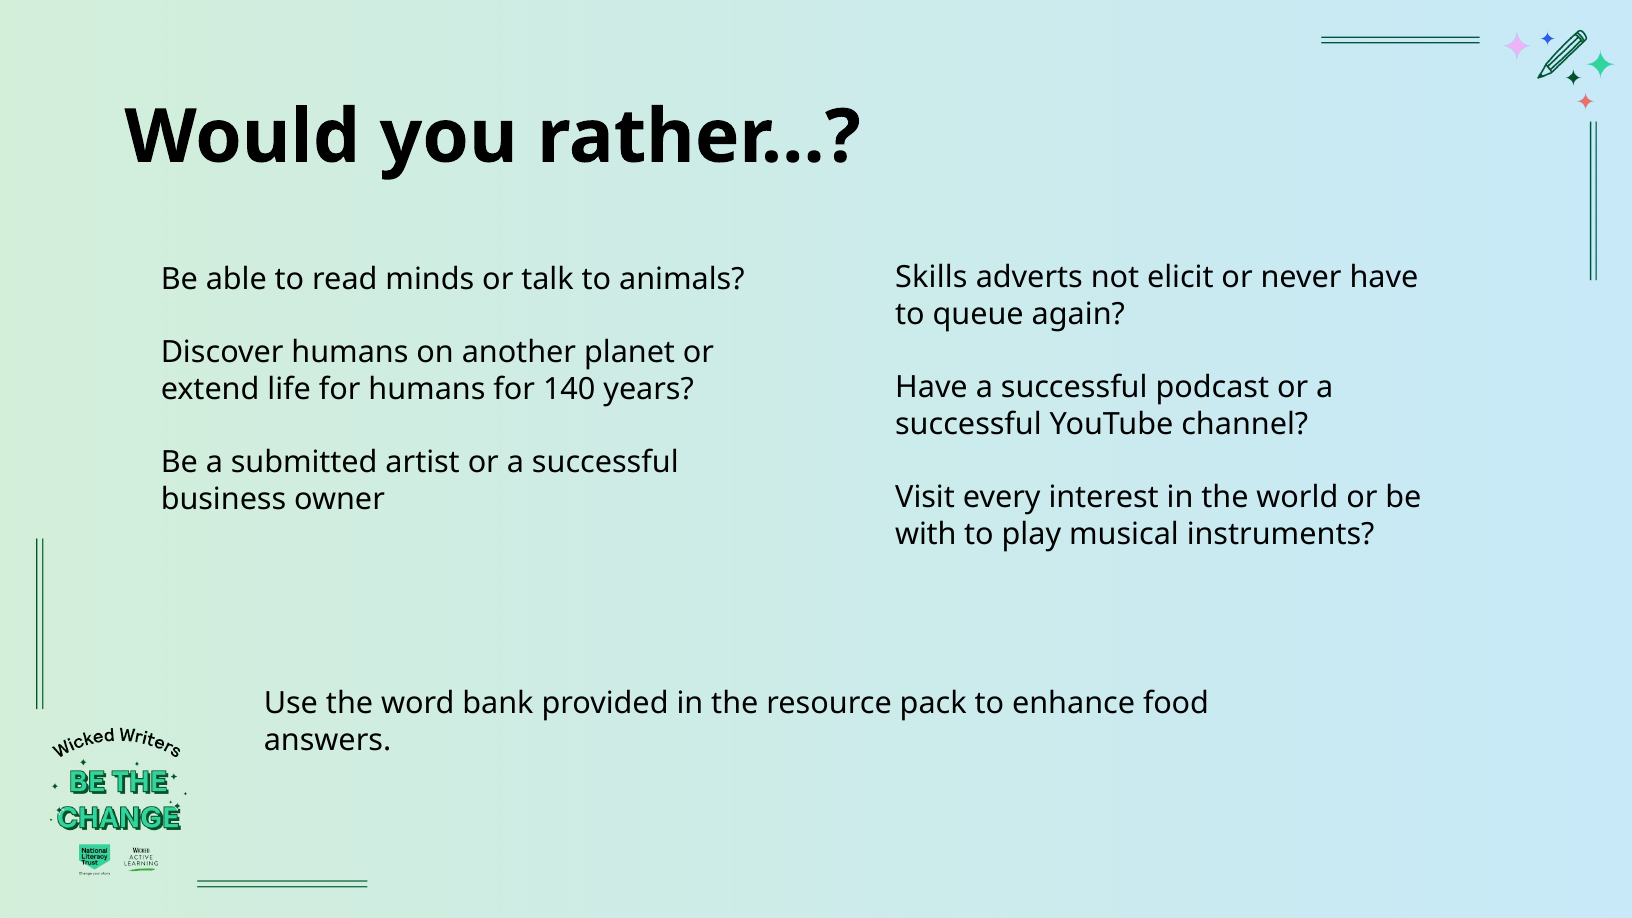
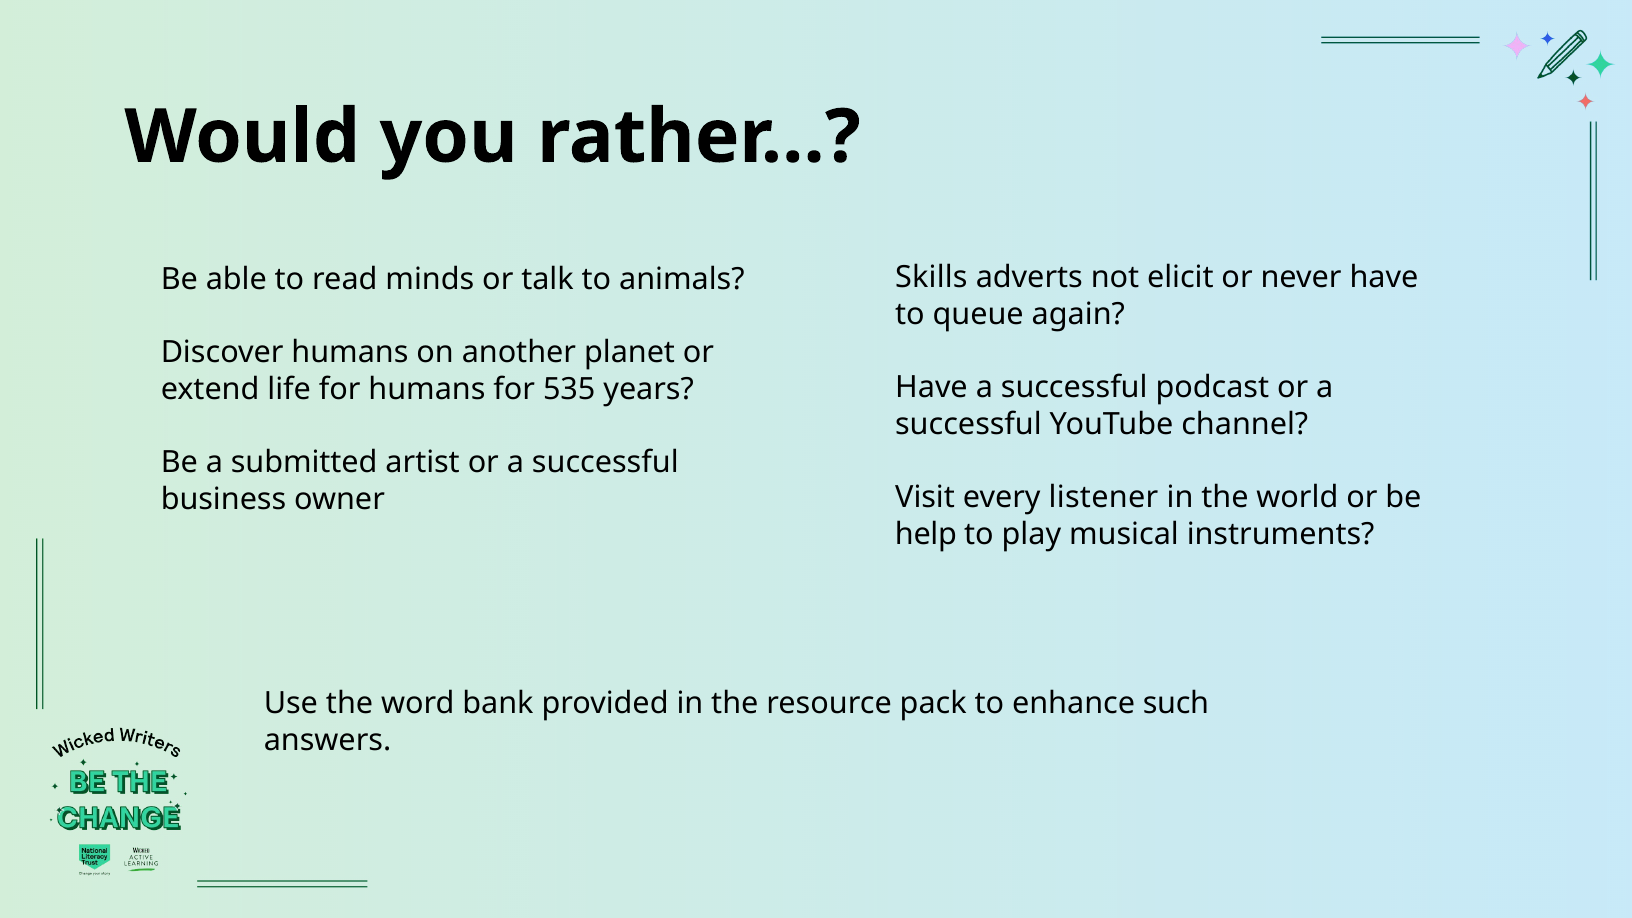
140: 140 -> 535 (569, 389)
interest: interest -> listener (1103, 498)
with: with -> help (926, 534)
food: food -> such (1176, 704)
